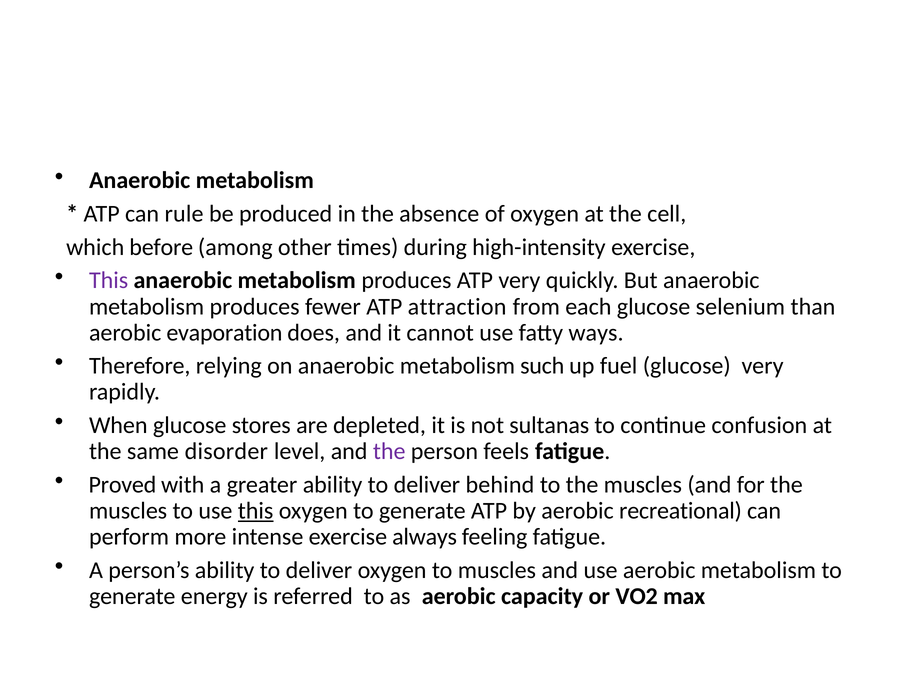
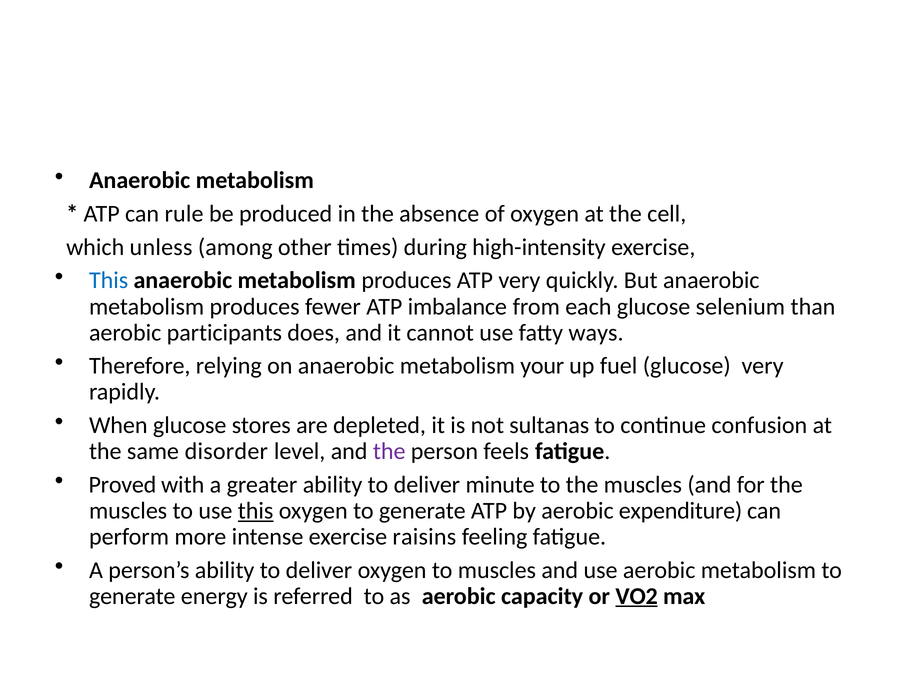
before: before -> unless (161, 247)
This colour: purple -> blue (109, 280)
attraction: attraction -> imbalance (457, 306)
evaporation: evaporation -> participants (224, 332)
such: such -> your (542, 366)
behind: behind -> minute (500, 484)
recreational: recreational -> expenditure (680, 511)
always: always -> raisins (424, 537)
VO2 underline: none -> present (637, 596)
